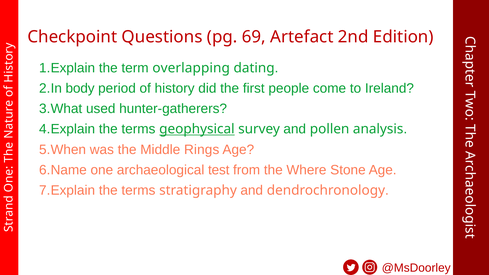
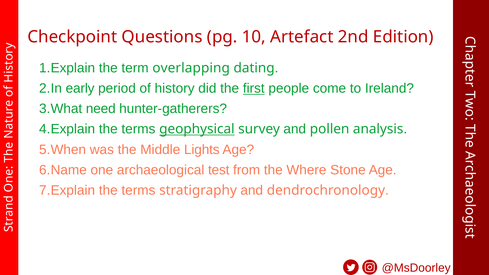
69: 69 -> 10 (254, 37)
body: body -> early (80, 88)
first underline: none -> present (254, 88)
used: used -> need (101, 109)
Rings: Rings -> Lights (202, 150)
